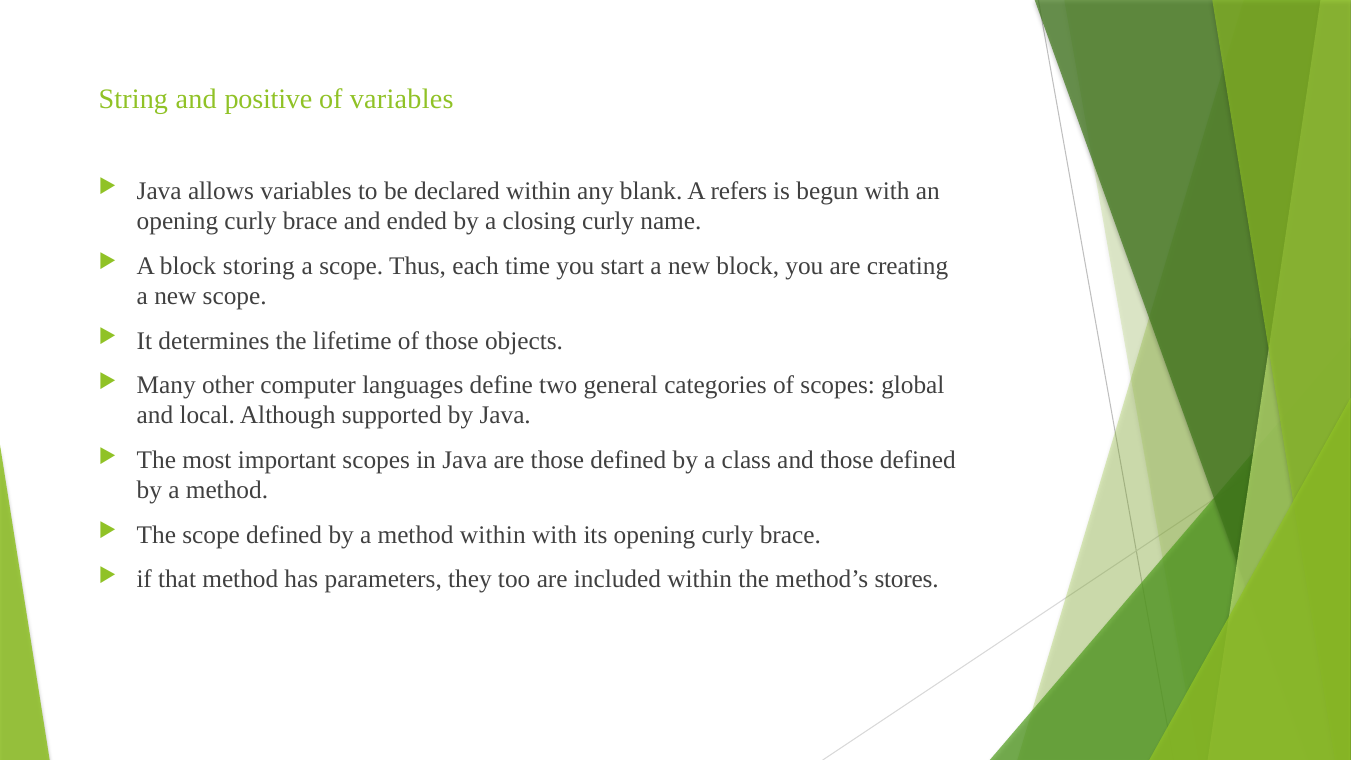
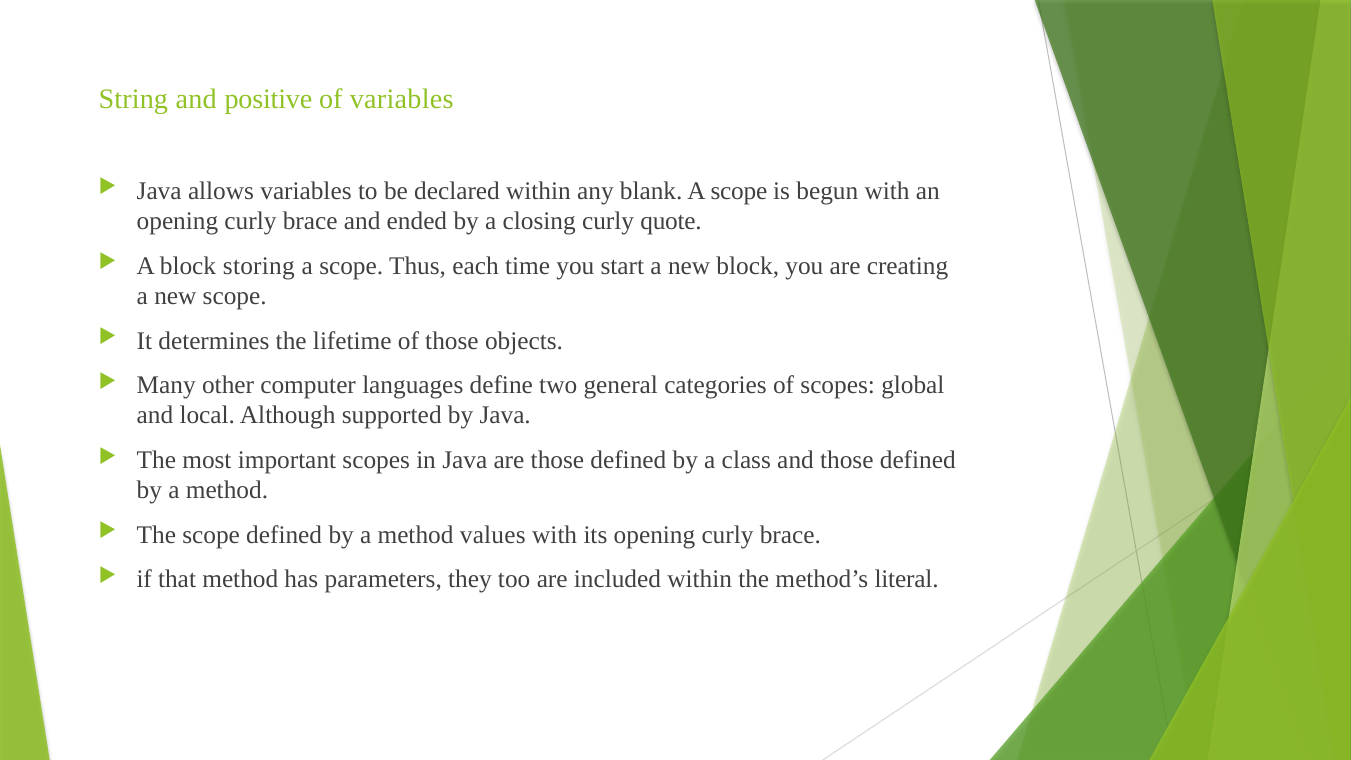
refers: refers -> scope (739, 191)
name: name -> quote (671, 221)
method within: within -> values (493, 535)
stores: stores -> literal (907, 579)
